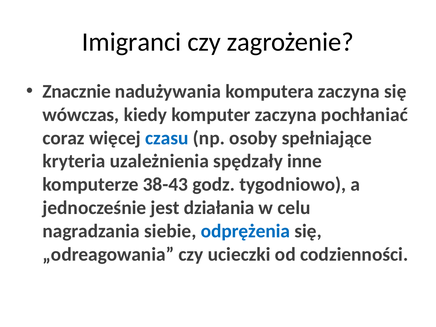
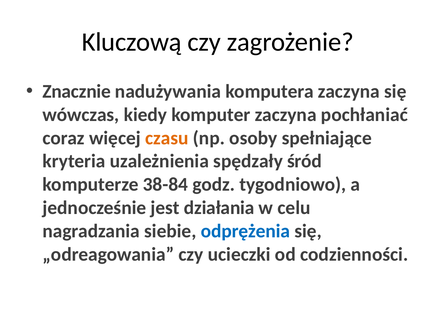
Imigranci: Imigranci -> Kluczową (132, 42)
czasu colour: blue -> orange (167, 138)
inne: inne -> śród (304, 161)
38-43: 38-43 -> 38-84 (165, 185)
